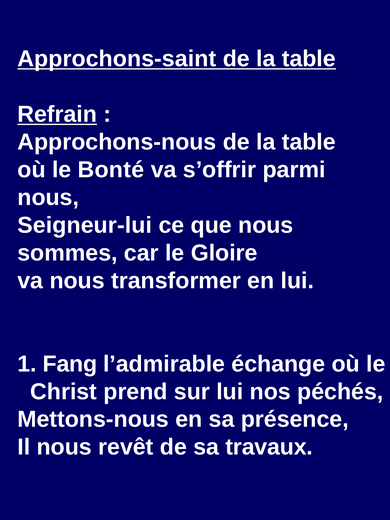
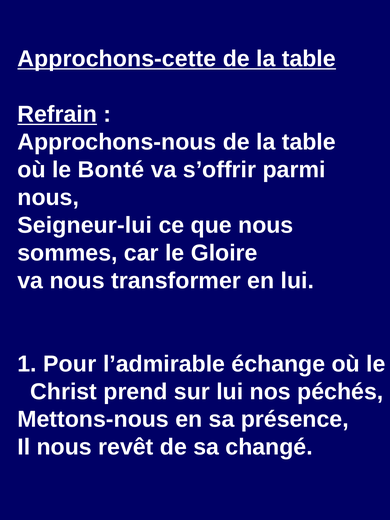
Approchons-saint: Approchons-saint -> Approchons-cette (117, 59)
Fang: Fang -> Pour (70, 364)
travaux: travaux -> changé (269, 447)
